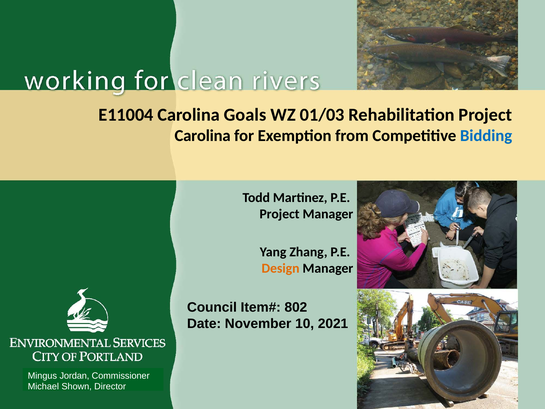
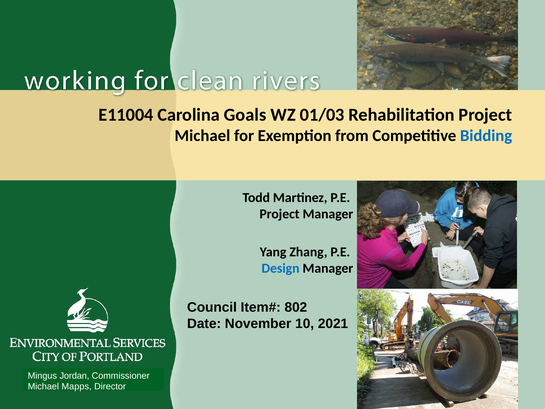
Carolina: Carolina -> Michael (202, 136)
Design colour: orange -> blue (281, 268)
Shown: Shown -> Mapps (77, 386)
